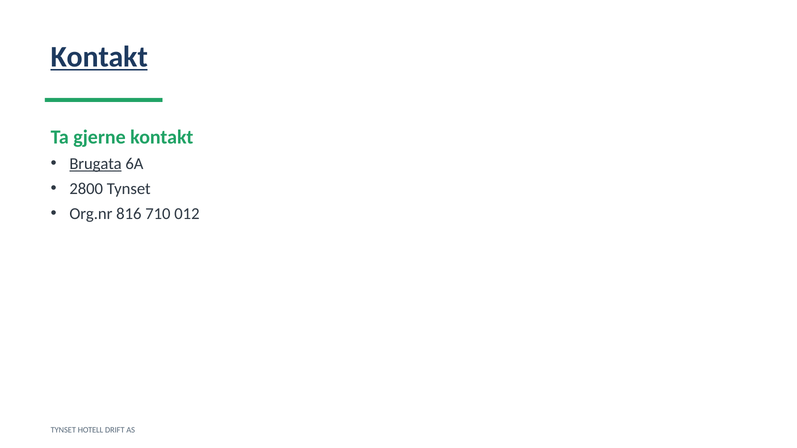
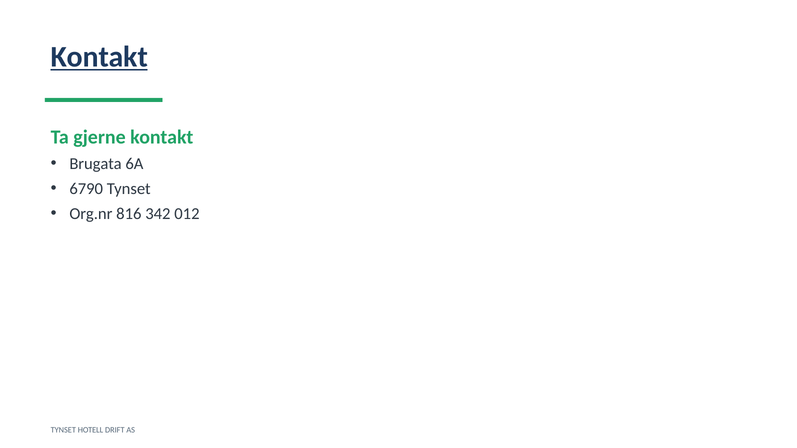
Brugata underline: present -> none (96, 164)
2800: 2800 -> 6790 (86, 189)
710: 710 -> 342 (158, 214)
